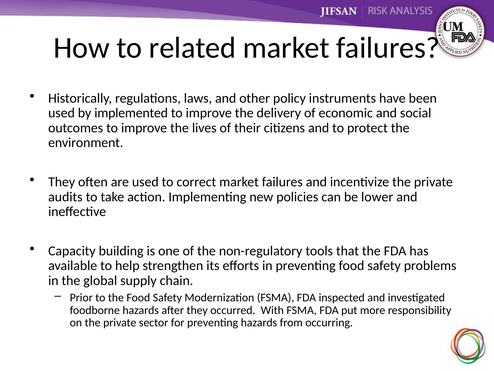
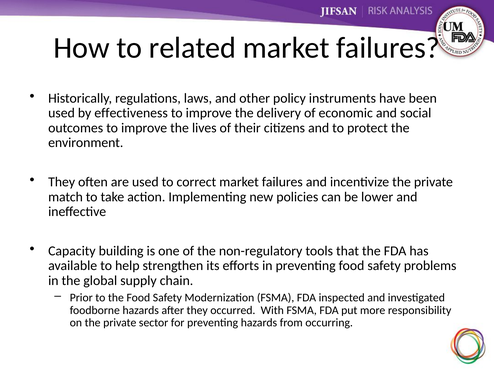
implemented: implemented -> effectiveness (131, 113)
audits: audits -> match (65, 197)
